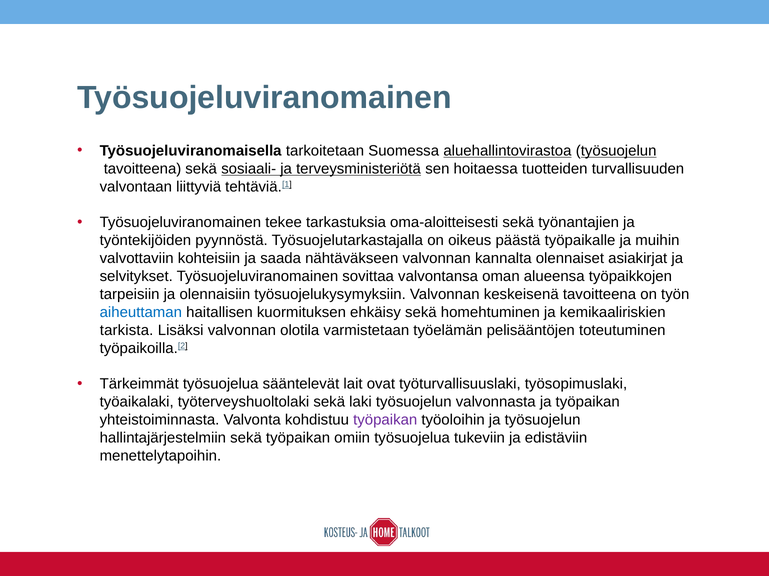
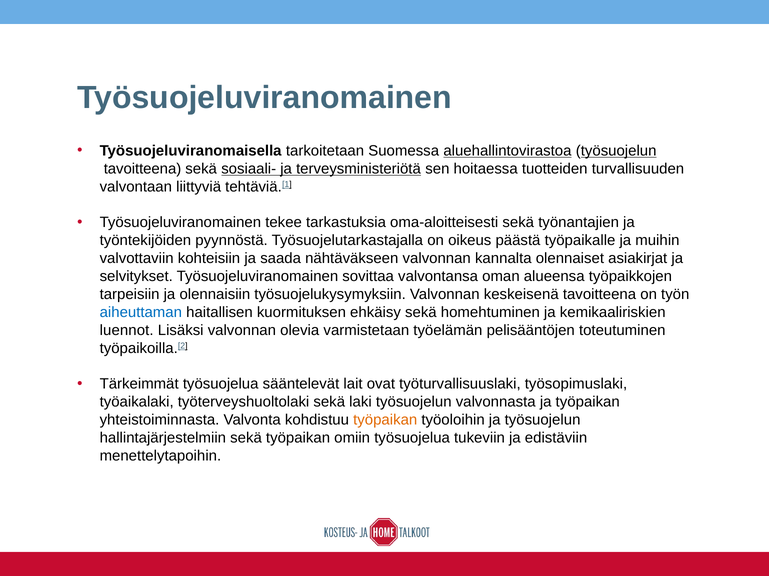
tarkista: tarkista -> luennot (127, 331)
olotila: olotila -> olevia (300, 331)
työpaikan colour: purple -> orange (385, 420)
